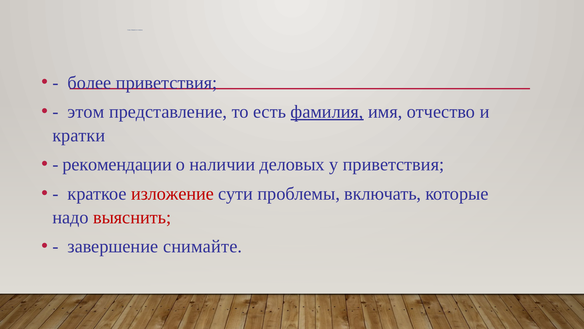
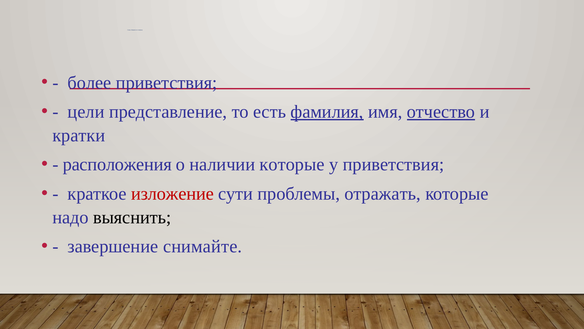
этом: этом -> цели (86, 112)
отчество underline: none -> present (441, 112)
рекомендации: рекомендации -> расположения (117, 164)
наличии деловых: деловых -> которые (292, 164)
включать: включать -> отражать (383, 193)
выяснить colour: red -> black (132, 217)
